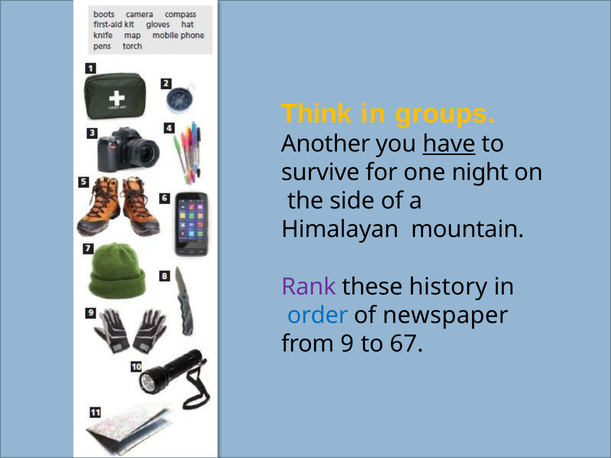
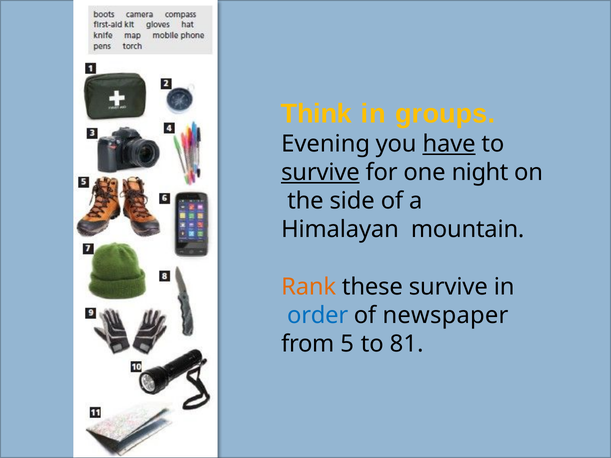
Another: Another -> Evening (326, 144)
survive underline: none -> present (320, 173)
Rank colour: purple -> orange (309, 287)
these history: history -> survive (448, 287)
9: 9 -> 5 (347, 344)
67: 67 -> 81 (407, 344)
